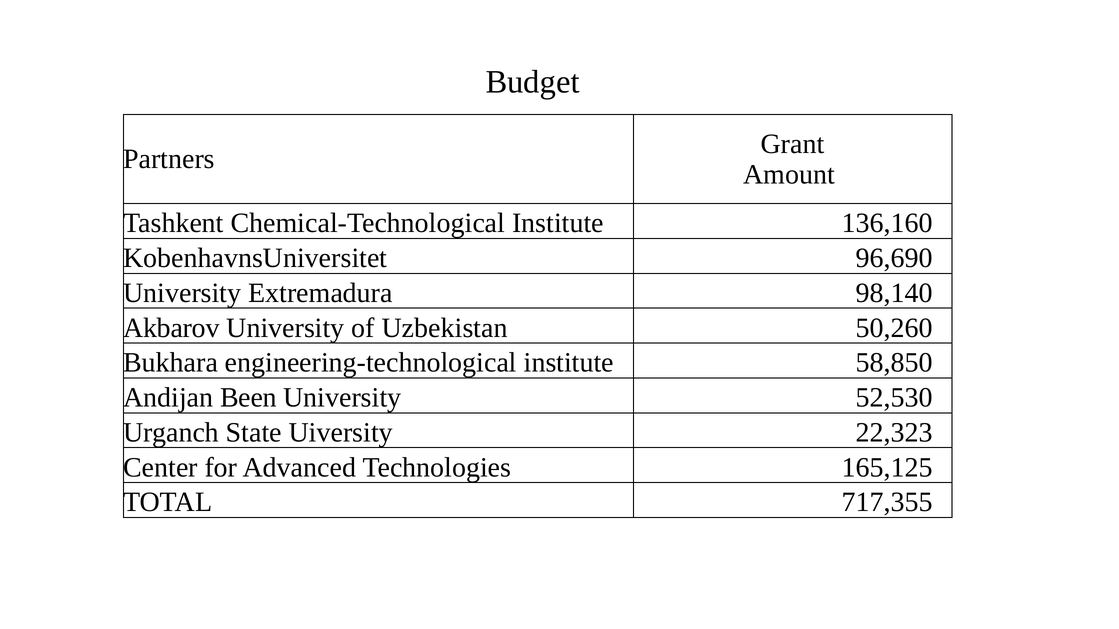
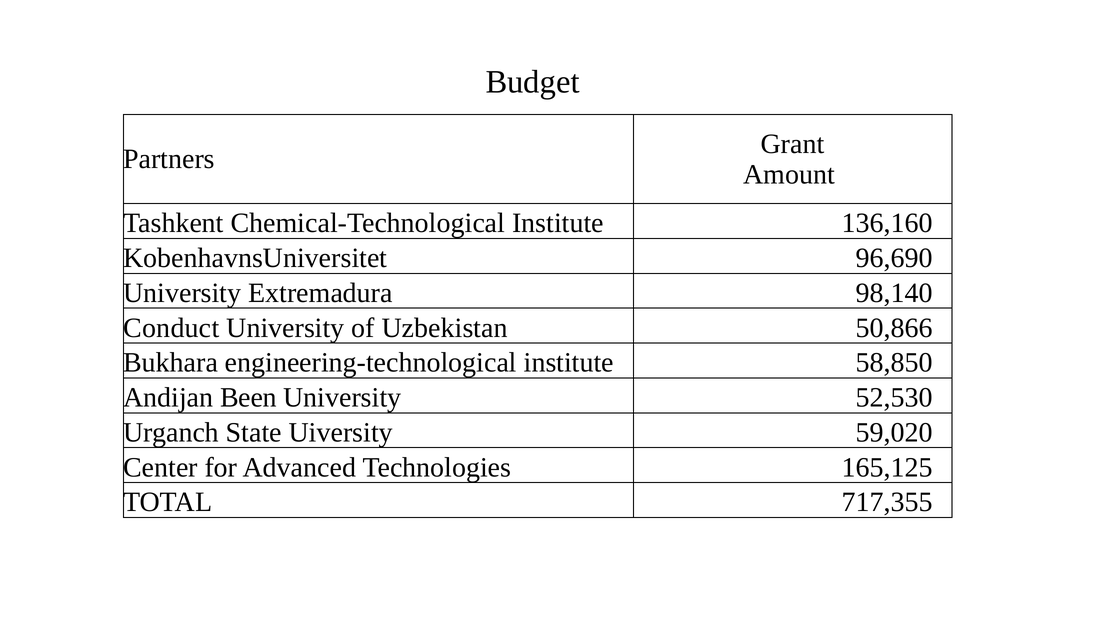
Akbarov: Akbarov -> Conduct (171, 328)
50,260: 50,260 -> 50,866 (894, 328)
22,323: 22,323 -> 59,020 (894, 433)
